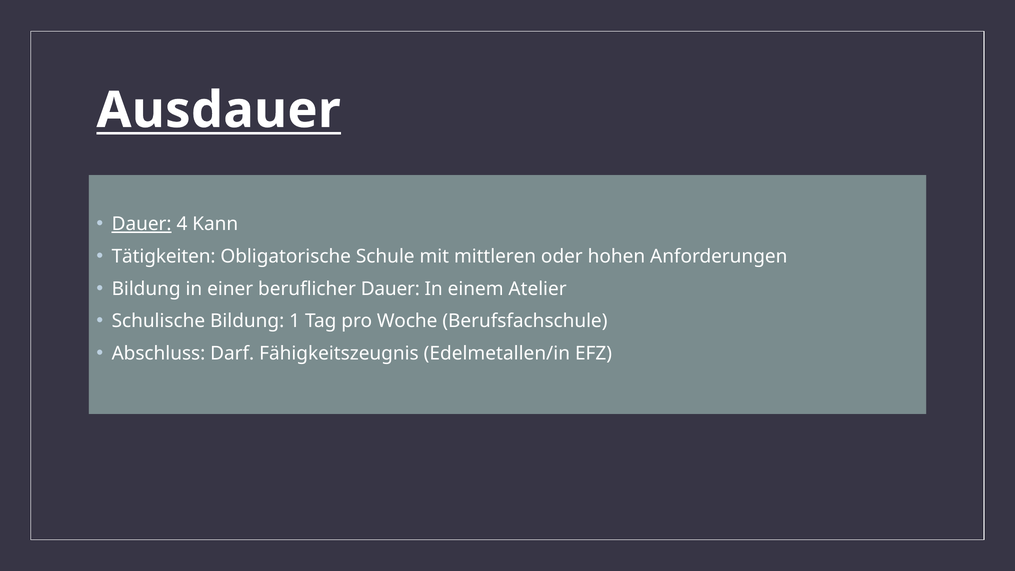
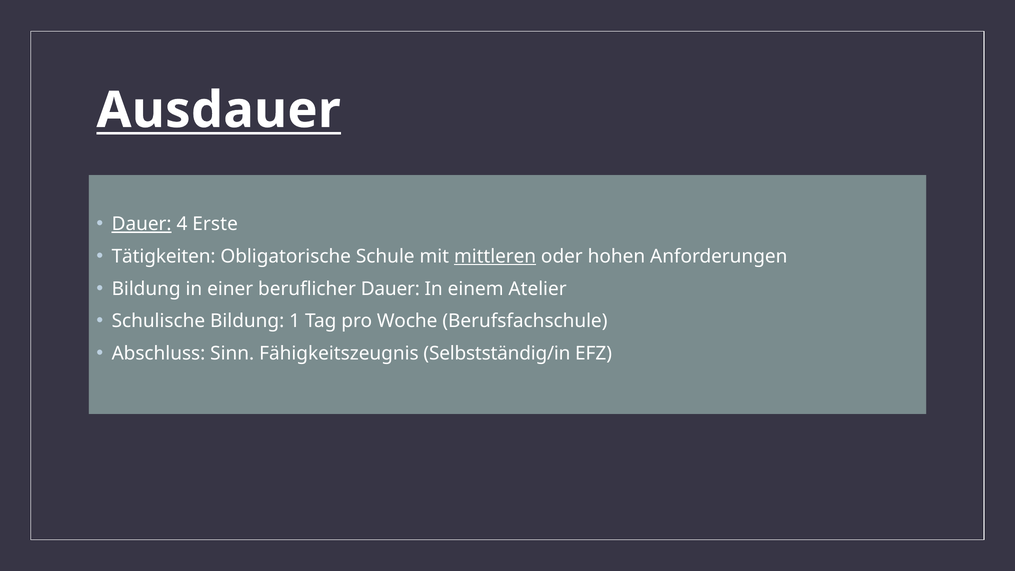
Kann: Kann -> Erste (215, 224)
mittleren underline: none -> present (495, 256)
Darf: Darf -> Sinn (232, 353)
Edelmetallen/in: Edelmetallen/in -> Selbstständig/in (497, 353)
